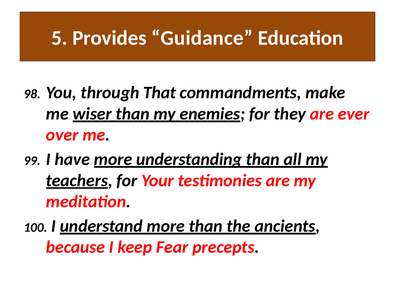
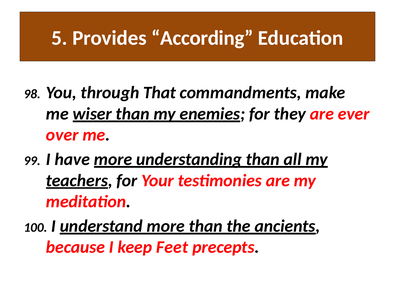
Guidance: Guidance -> According (202, 38)
Fear: Fear -> Feet (172, 247)
